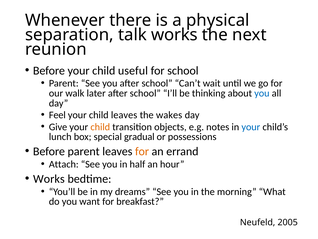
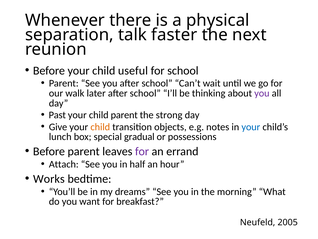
talk works: works -> faster (174, 35)
you colour: blue -> purple (262, 93)
Feel: Feel -> Past (57, 115)
child leaves: leaves -> parent (124, 115)
wakes: wakes -> strong (169, 115)
for colour: orange -> purple (142, 151)
